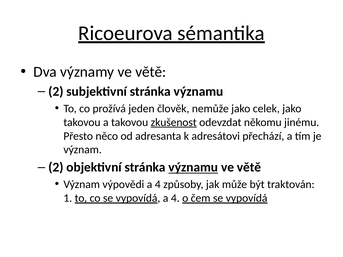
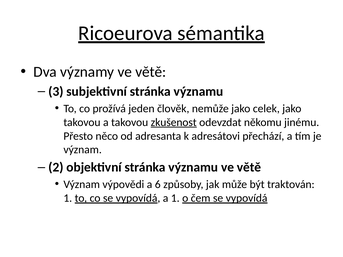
2: 2 -> 3 (56, 92)
významu underline: present -> none (193, 168)
výpovědi a 4: 4 -> 6 (158, 185)
vypovídá a 4: 4 -> 1 (175, 198)
